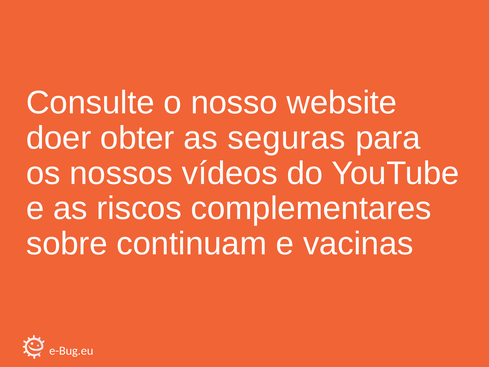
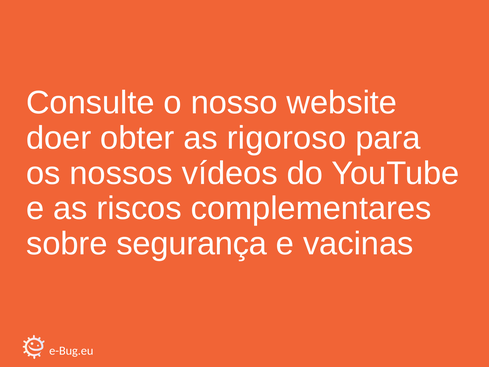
seguras: seguras -> rigoroso (287, 138)
continuam: continuam -> segurança (192, 244)
